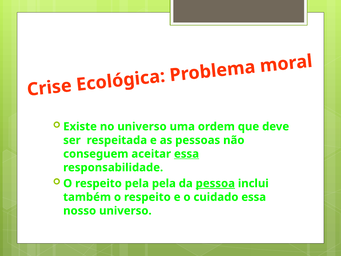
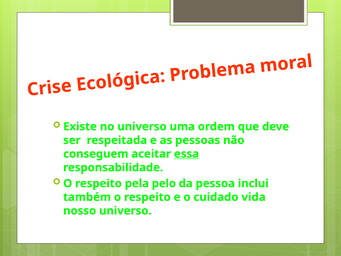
pela pela: pela -> pelo (164, 183)
pessoa underline: present -> none (215, 183)
cuidado essa: essa -> vida (254, 197)
